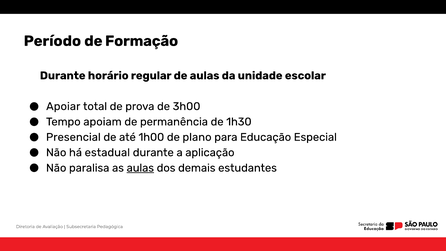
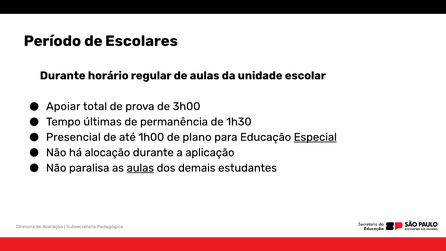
Formação: Formação -> Escolares (142, 41)
apoiam: apoiam -> últimas (103, 122)
Especial underline: none -> present (315, 137)
estadual: estadual -> alocação (107, 152)
